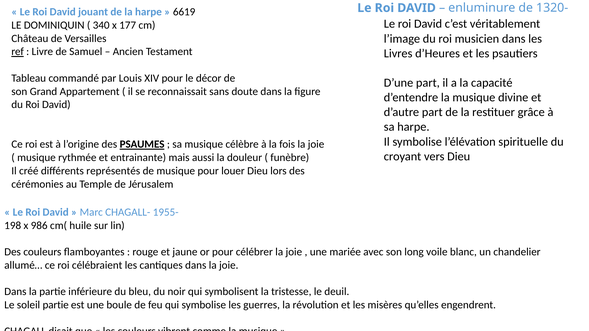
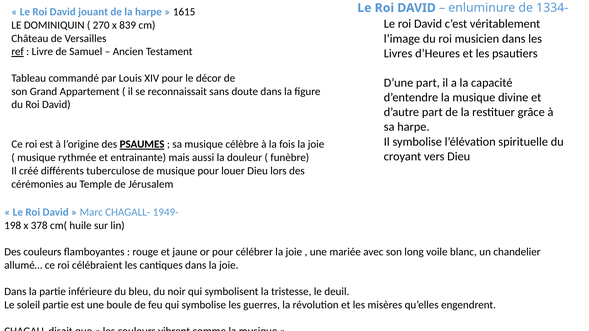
1320-: 1320- -> 1334- (552, 8)
6619: 6619 -> 1615 (184, 12)
340: 340 -> 270 (101, 25)
177: 177 -> 839 (128, 25)
représentés: représentés -> tuberculose (113, 171)
1955-: 1955- -> 1949- (166, 212)
986: 986 -> 378 (39, 226)
